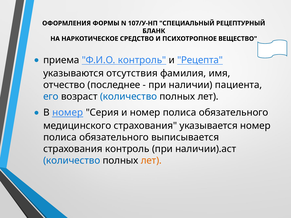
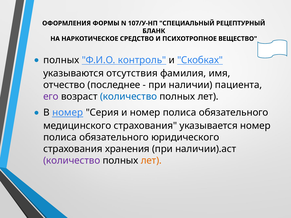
приема: приема -> полных (61, 60)
Рецепта: Рецепта -> Скобках (200, 60)
его colour: blue -> purple (51, 97)
выписывается: выписывается -> юридического (185, 137)
страхования контроль: контроль -> хранения (127, 149)
количество colour: blue -> purple (72, 161)
